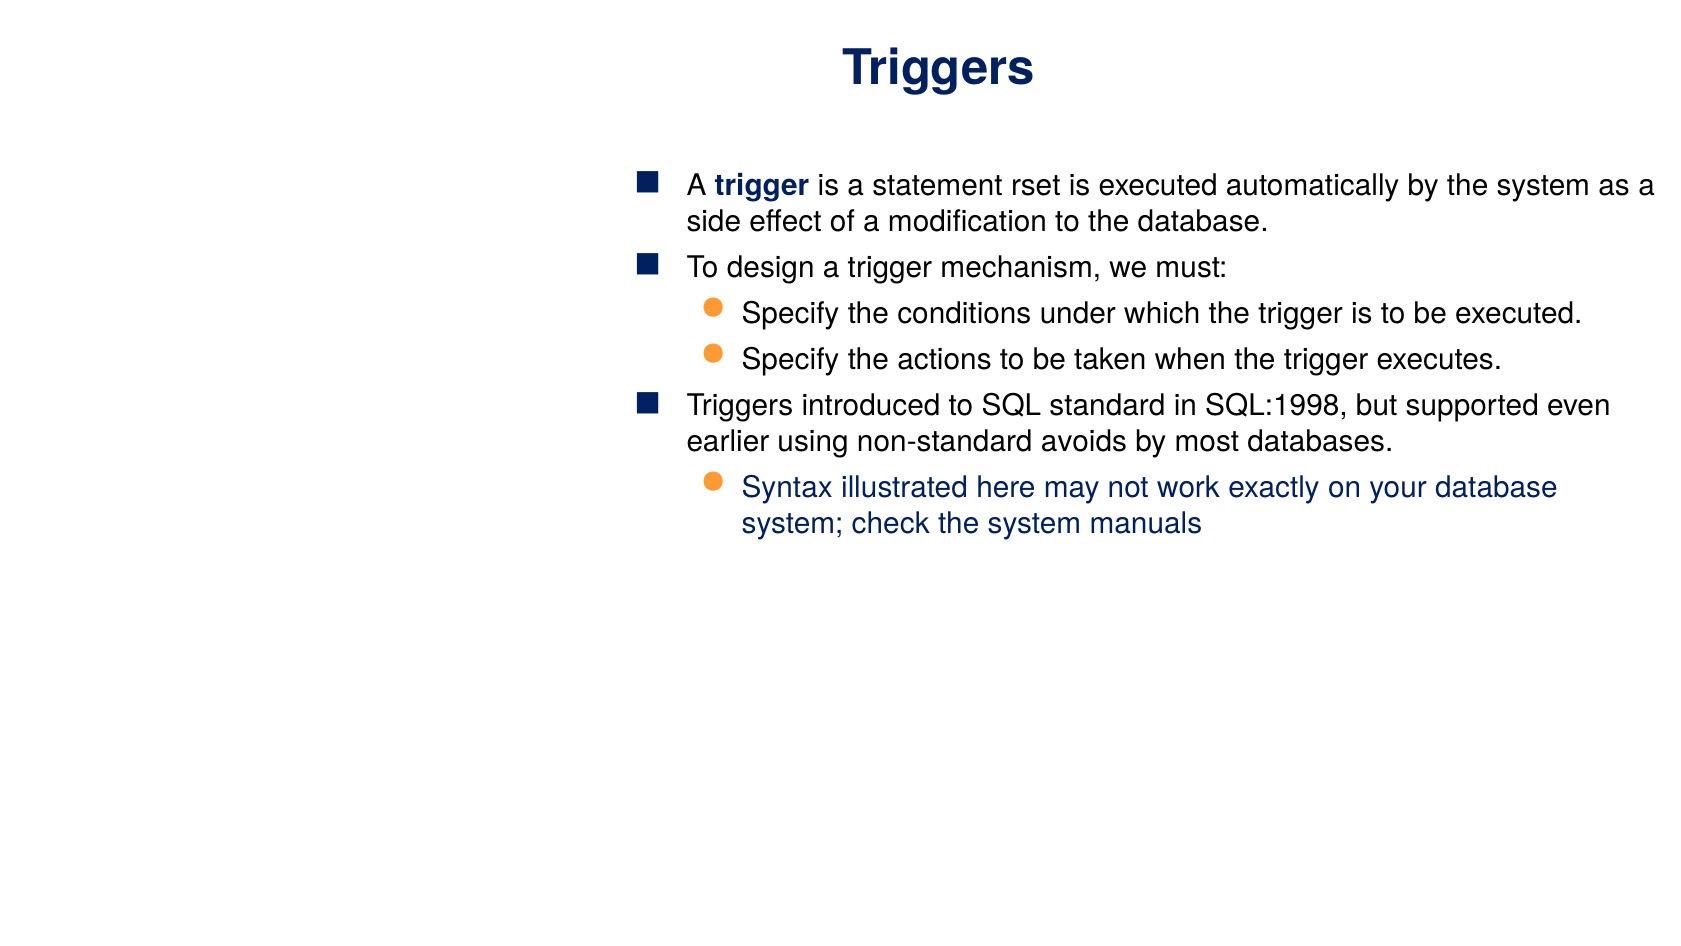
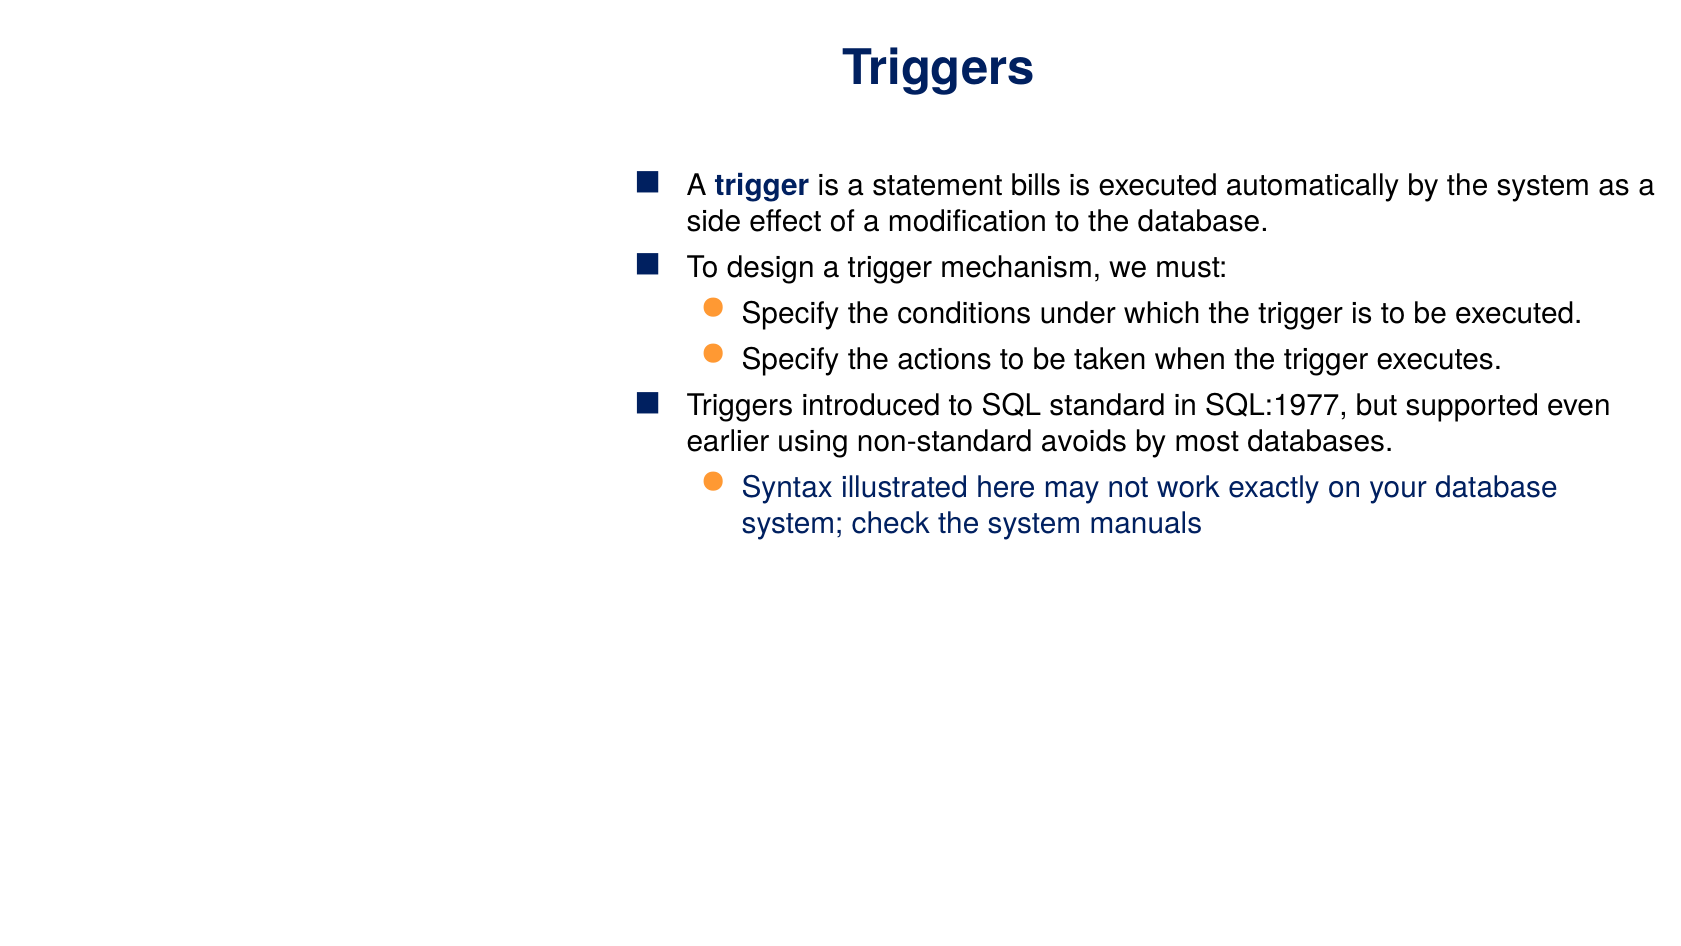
rset: rset -> bills (1036, 186)
SQL:1998: SQL:1998 -> SQL:1977 (1276, 406)
